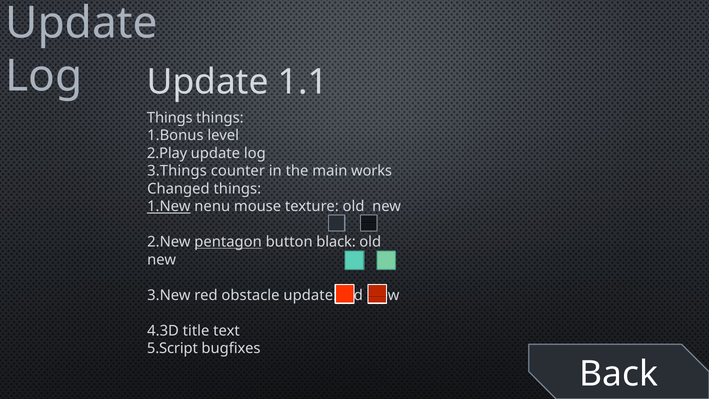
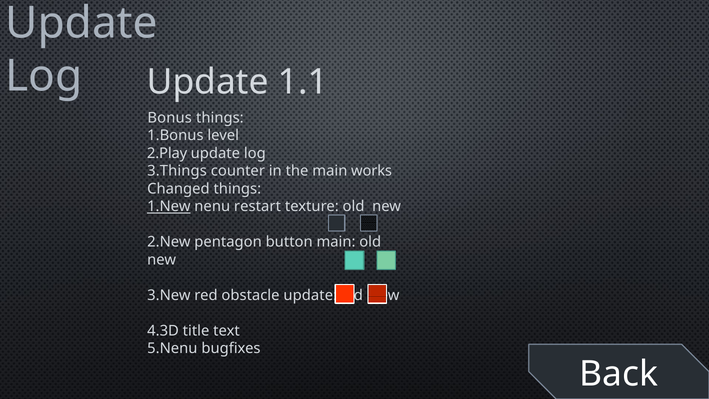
Things: Things -> Bonus (170, 118)
mouse: mouse -> restart (257, 206)
pentagon underline: present -> none (228, 242)
button black: black -> main (336, 242)
5.Script: 5.Script -> 5.Nenu (172, 348)
